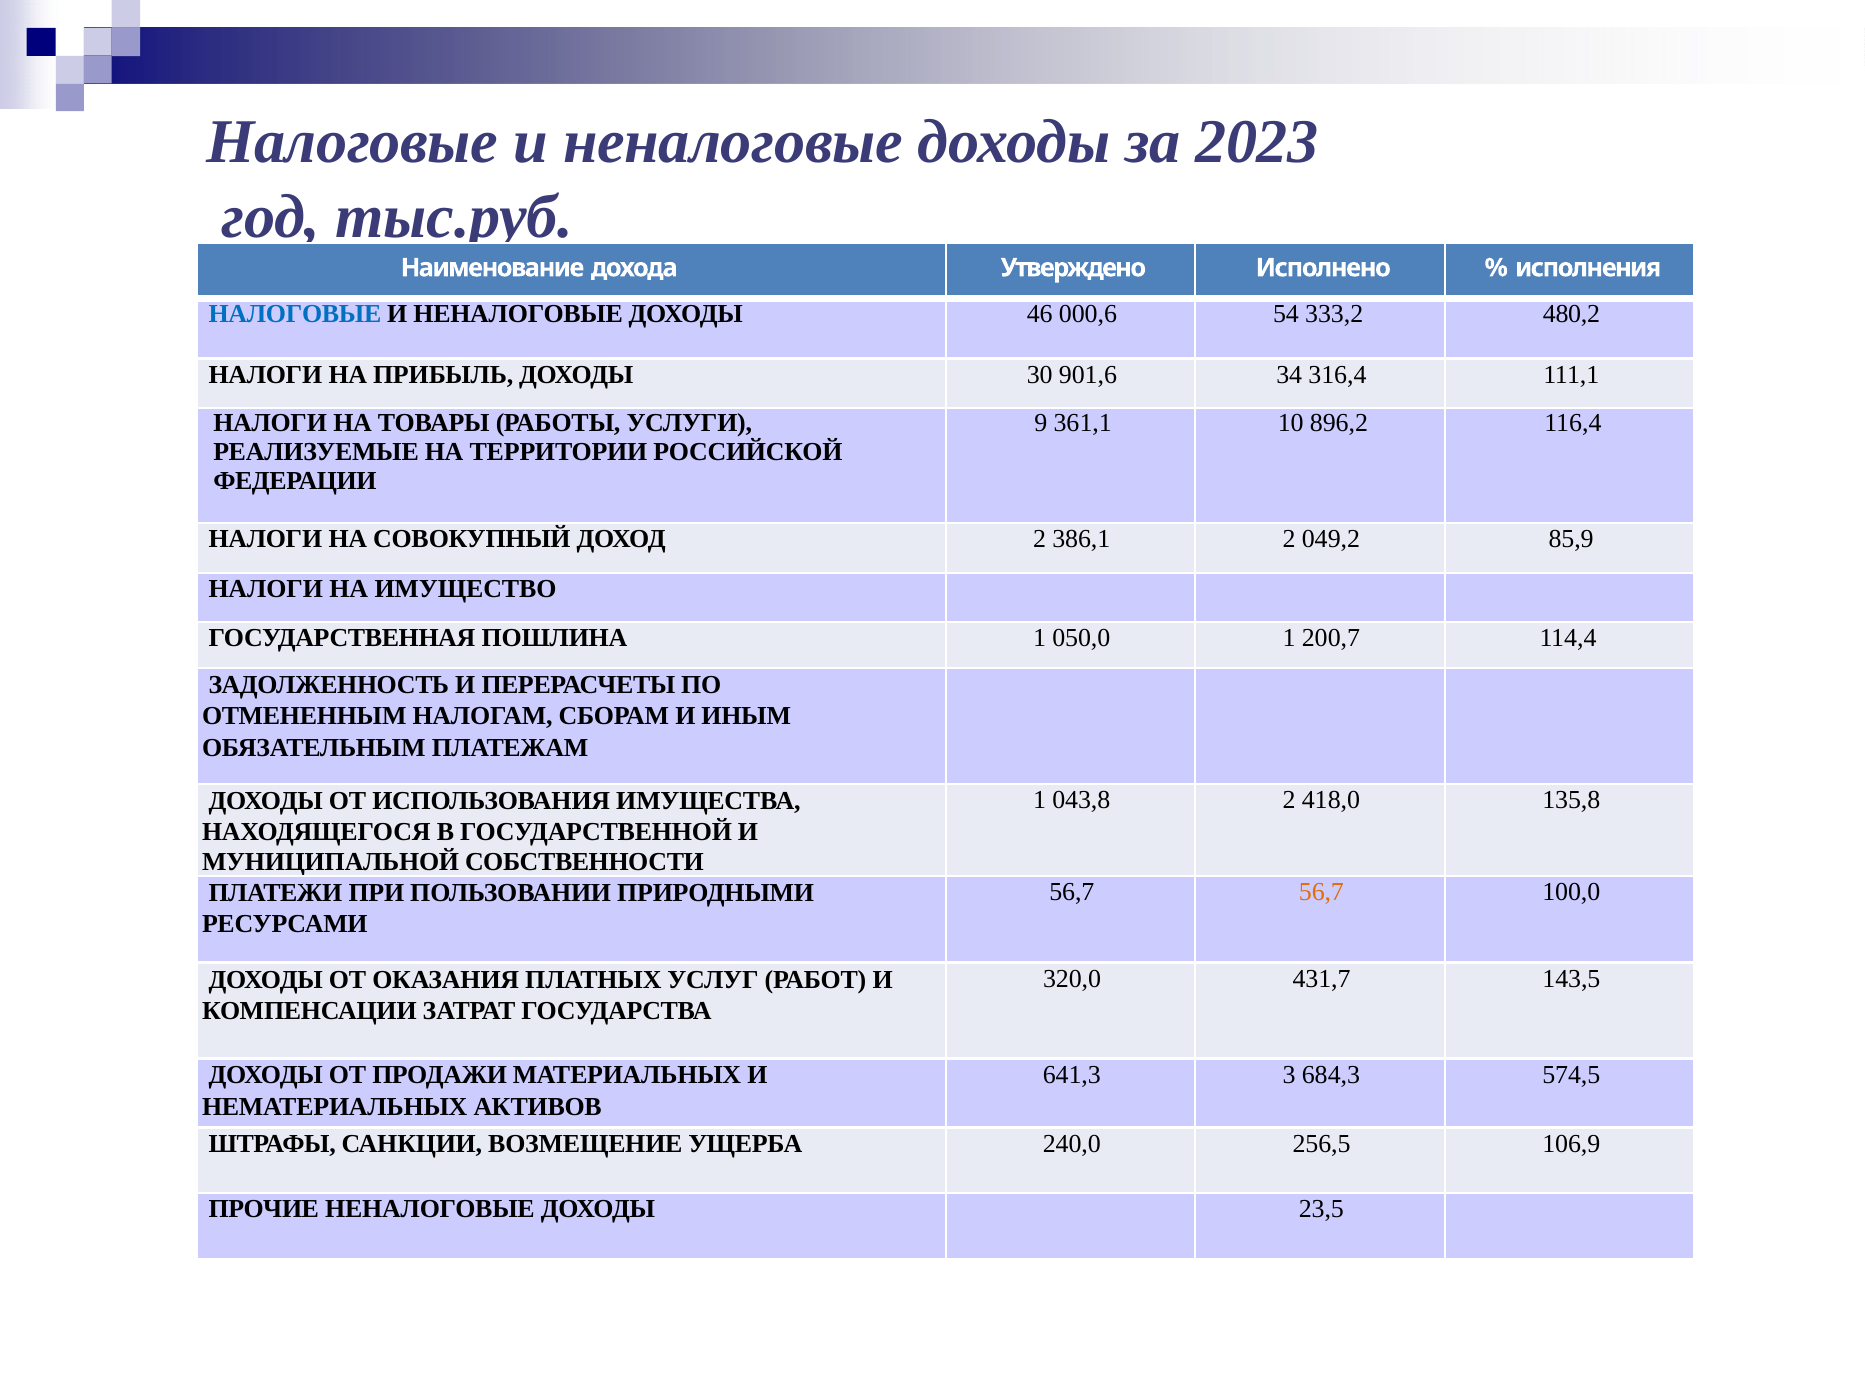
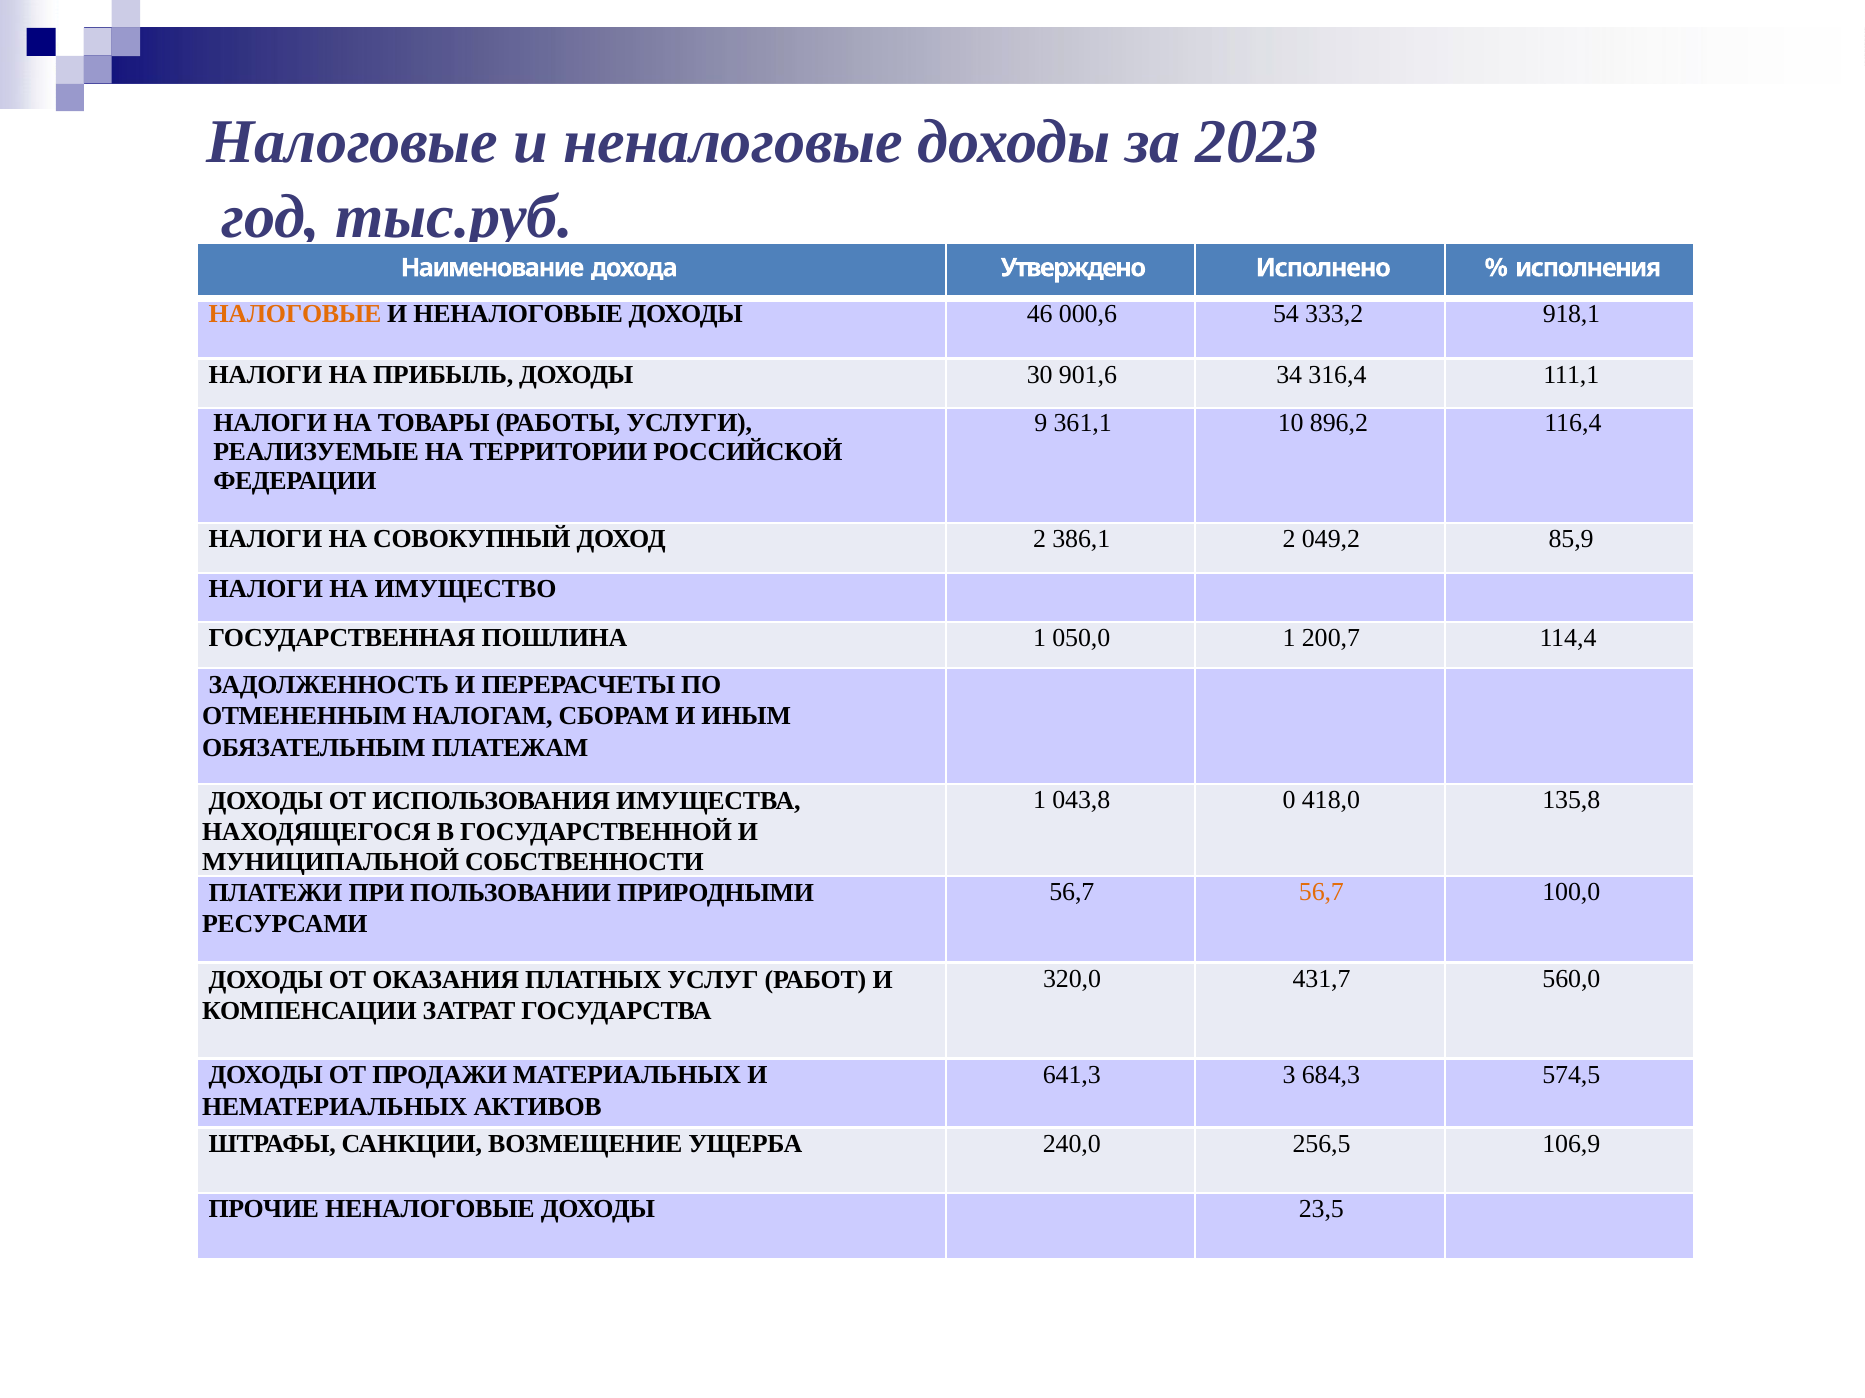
НАЛОГОВЫЕ colour: blue -> orange (295, 315)
480,2: 480,2 -> 918,1 (1571, 315)
043,8 2: 2 -> 0 (1289, 800)
143,5: 143,5 -> 560,0 (1571, 979)
